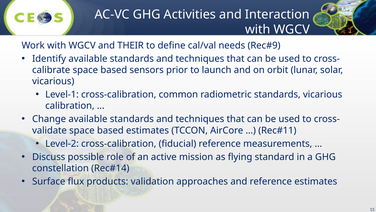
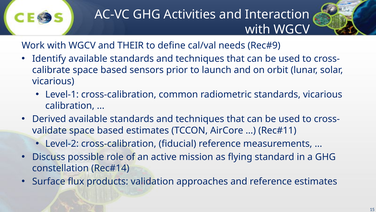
Change: Change -> Derived (49, 119)
